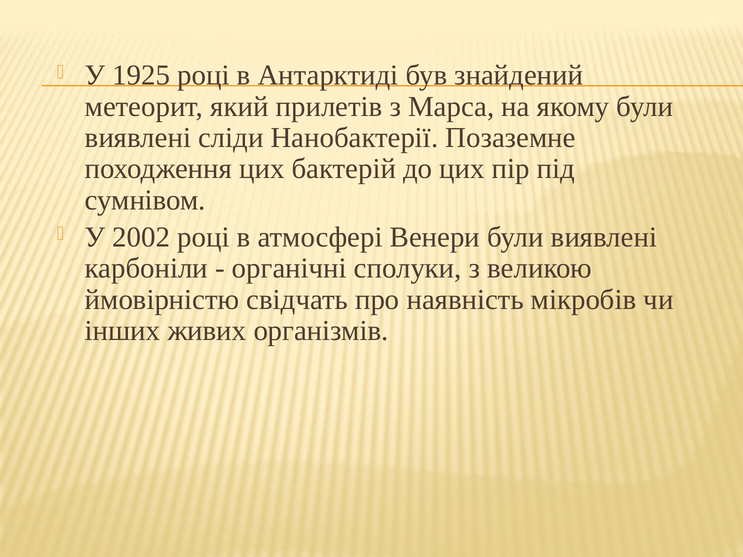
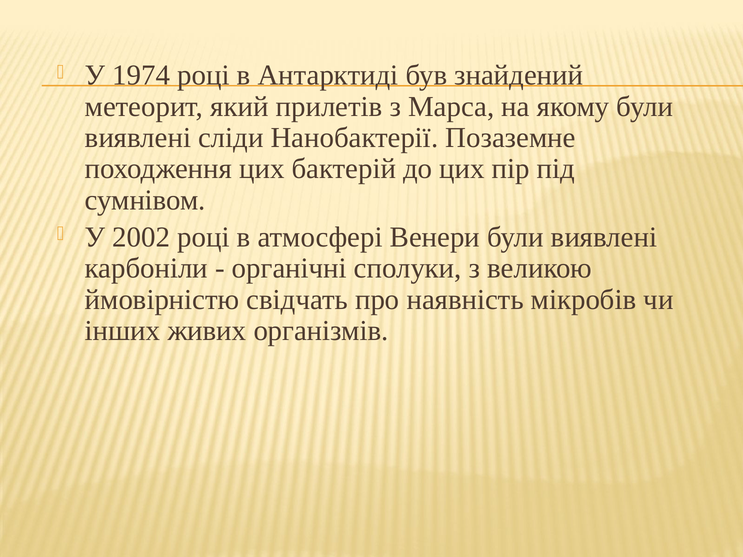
1925: 1925 -> 1974 (141, 75)
